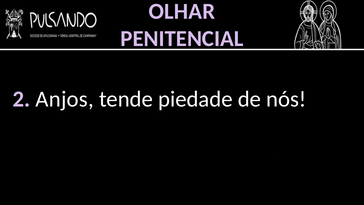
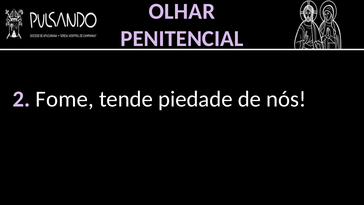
Anjos: Anjos -> Fome (65, 99)
